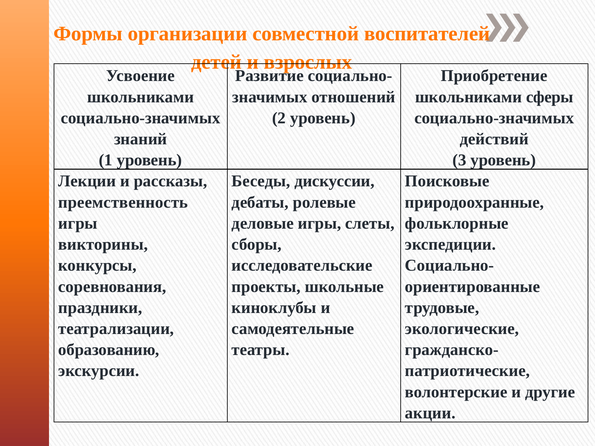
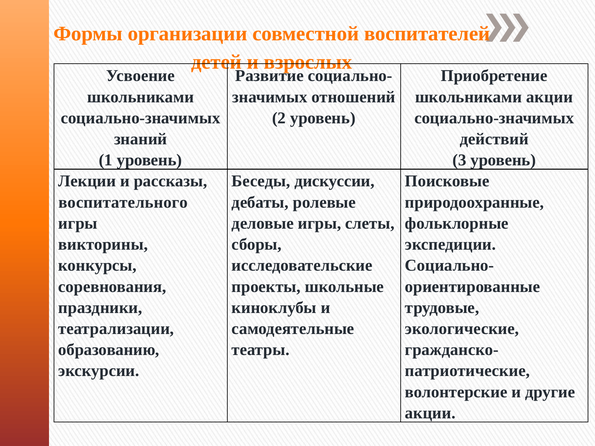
школьниками сферы: сферы -> акции (550, 97)
преемственность: преемственность -> воспитательного (123, 202)
